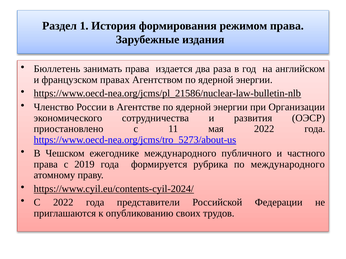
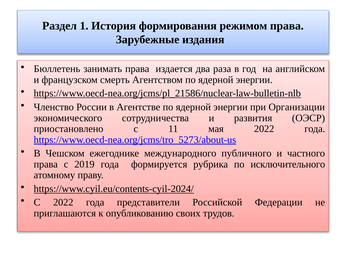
правах: правах -> смерть (115, 80)
по международного: международного -> исключительного (288, 165)
